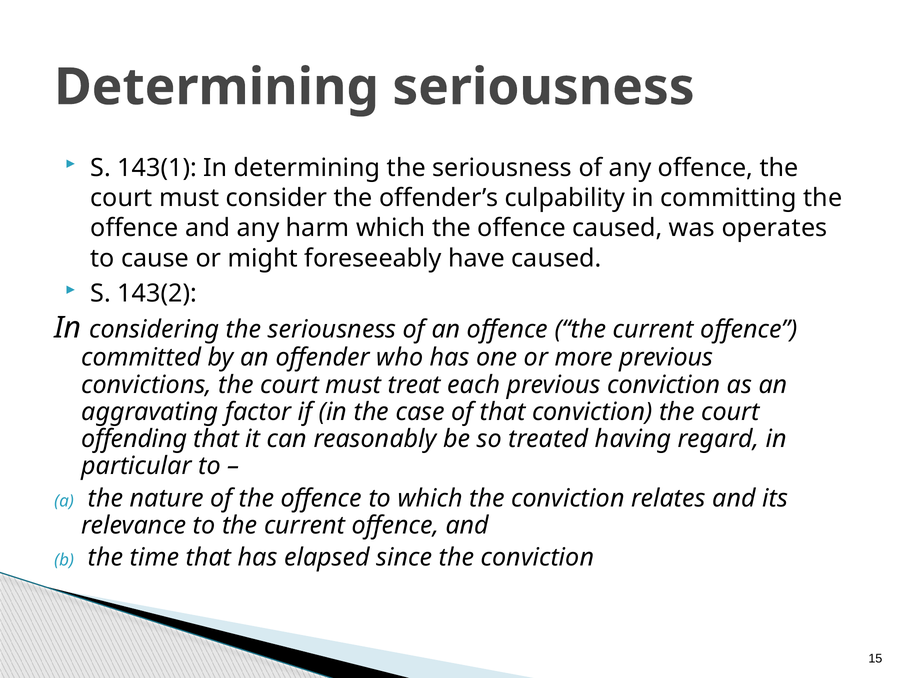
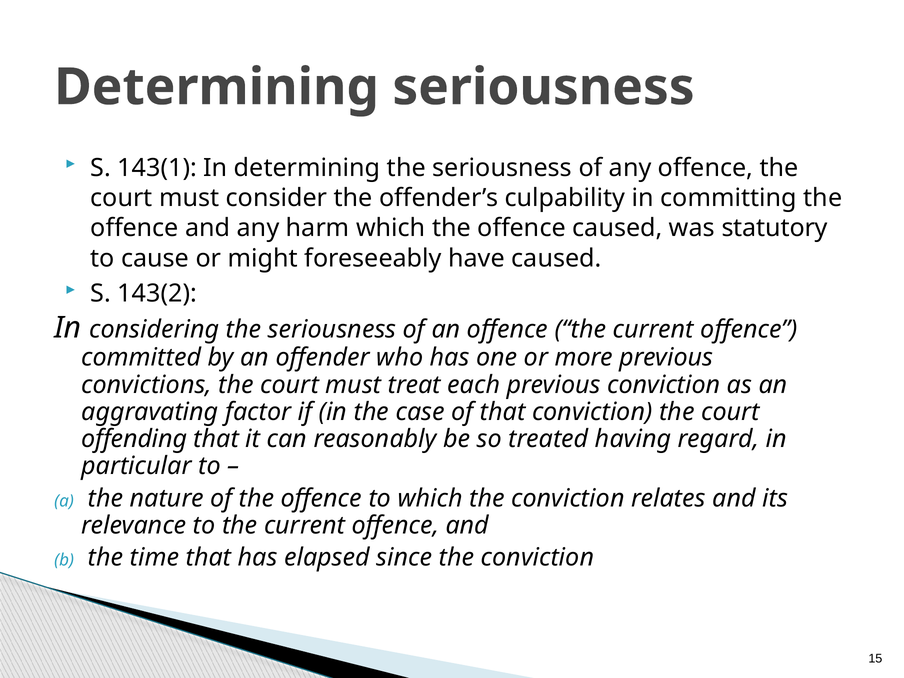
operates: operates -> statutory (775, 228)
